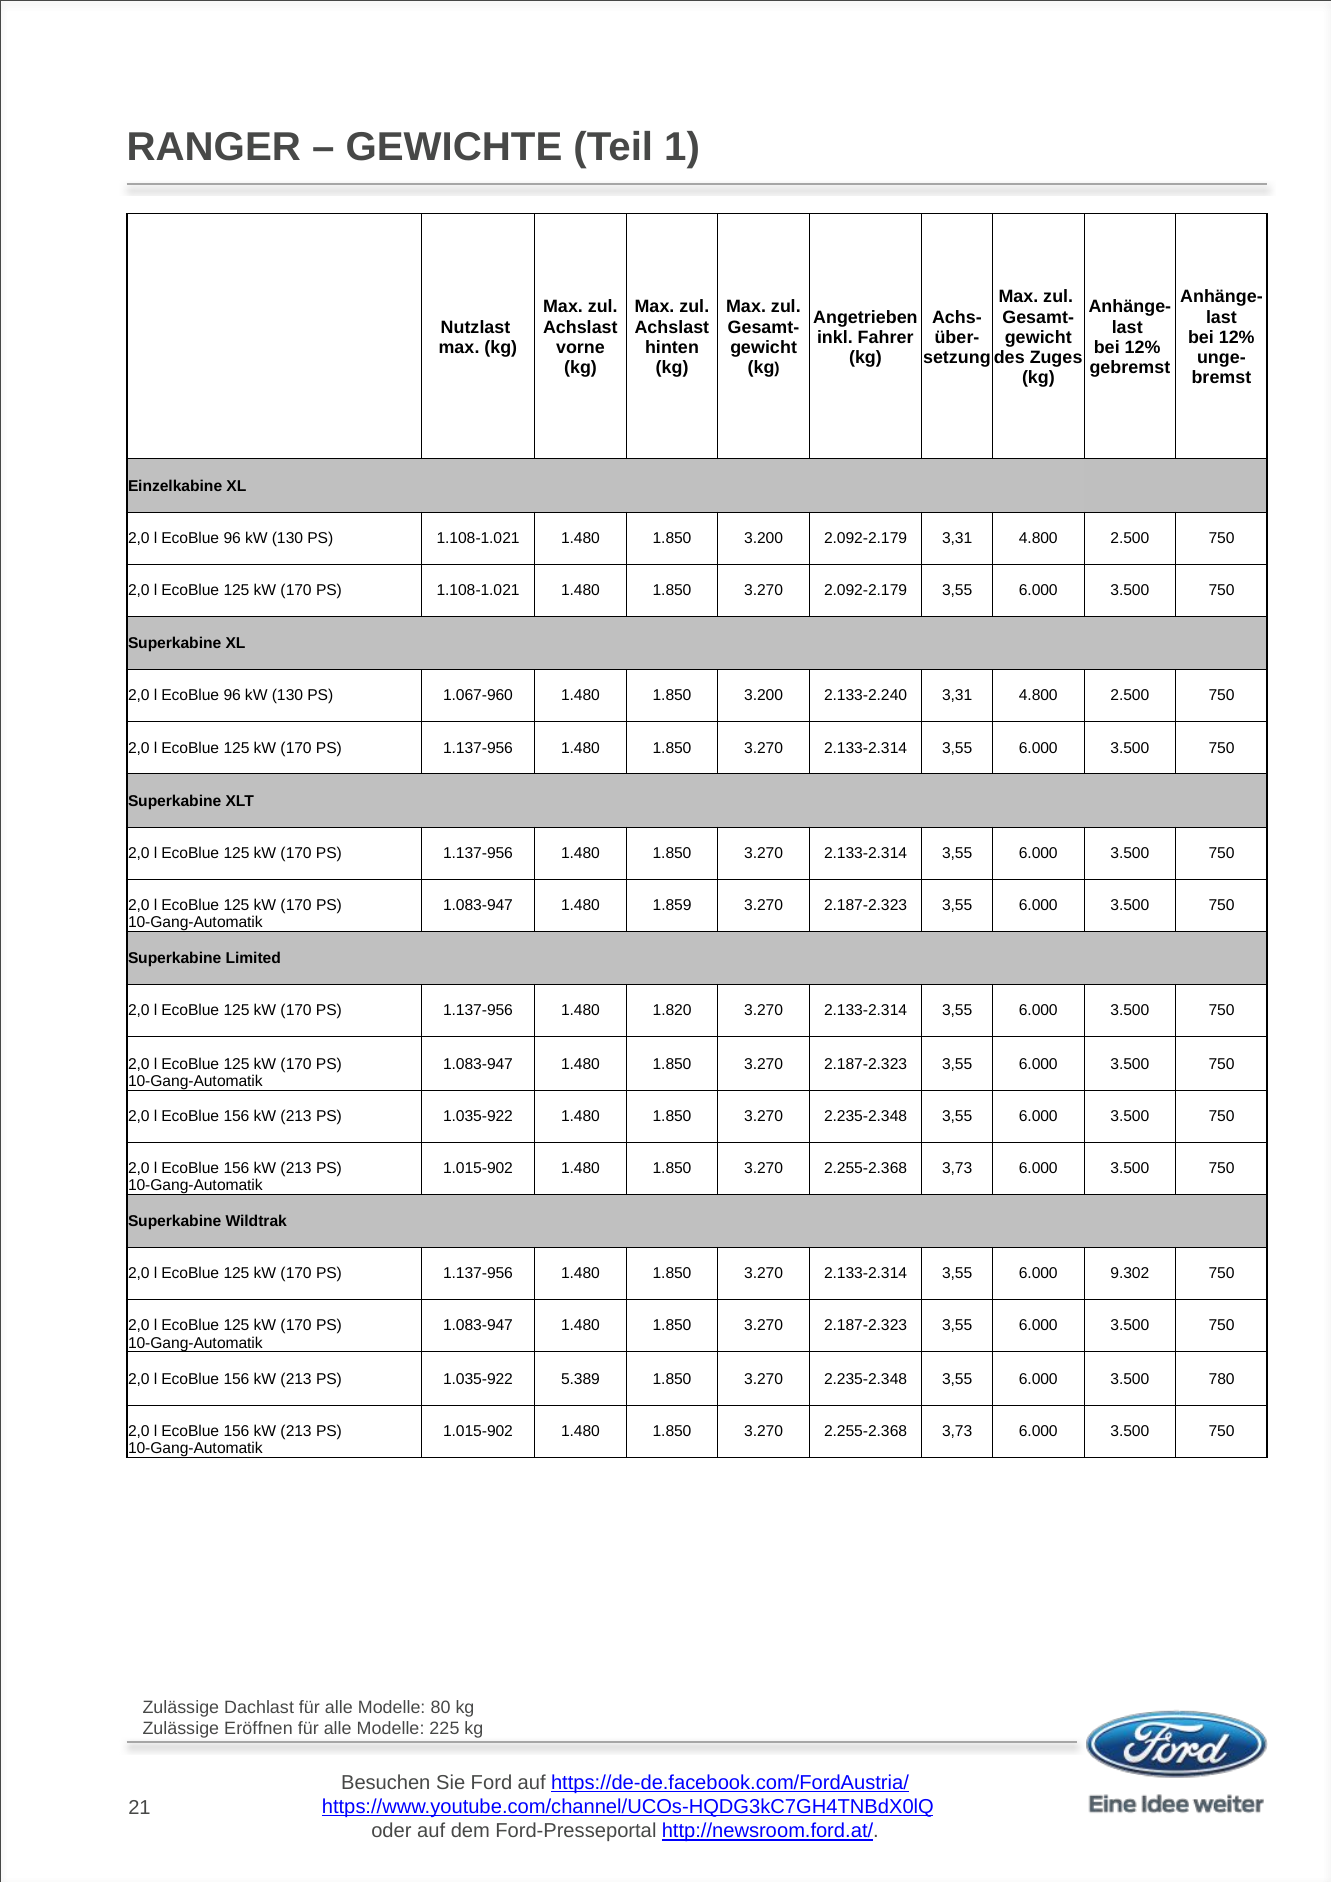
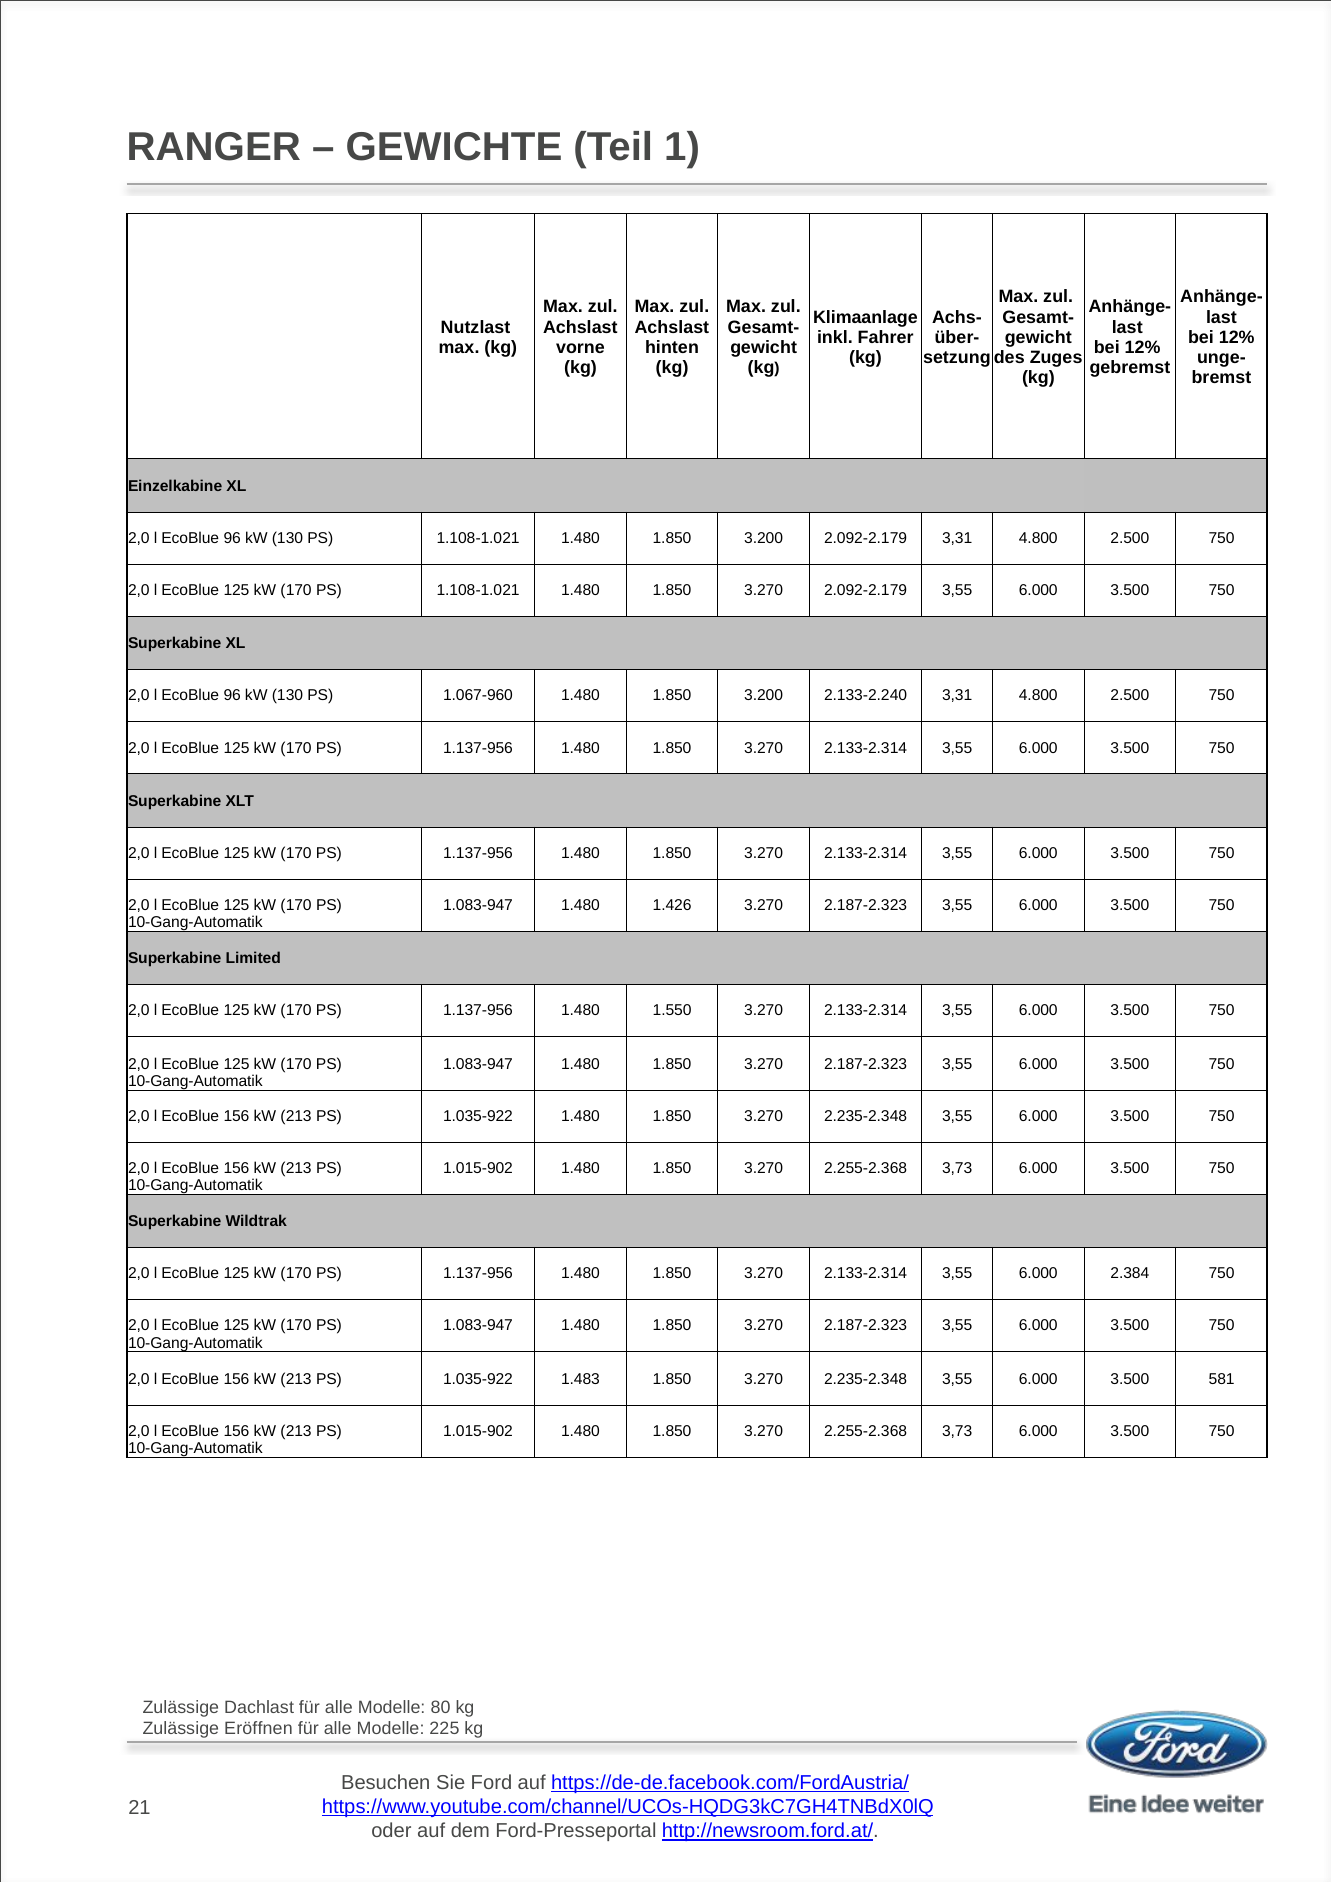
Angetrieben: Angetrieben -> Klimaanlage (865, 317)
1.859: 1.859 -> 1.426 (672, 906)
1.820: 1.820 -> 1.550 (672, 1011)
9.302: 9.302 -> 2.384 (1130, 1274)
5.389: 5.389 -> 1.483 (580, 1380)
780: 780 -> 581 (1222, 1380)
